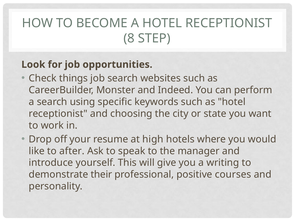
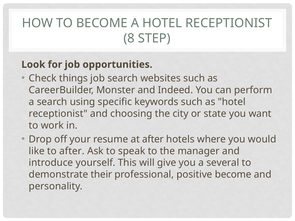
at high: high -> after (153, 139)
writing: writing -> several (223, 163)
positive courses: courses -> become (233, 175)
